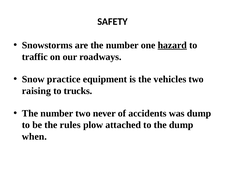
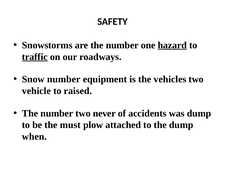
traffic underline: none -> present (35, 57)
Snow practice: practice -> number (64, 79)
raising: raising -> vehicle (36, 91)
trucks: trucks -> raised (78, 91)
rules: rules -> must (70, 125)
